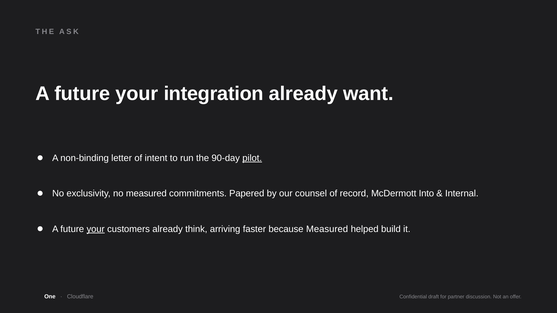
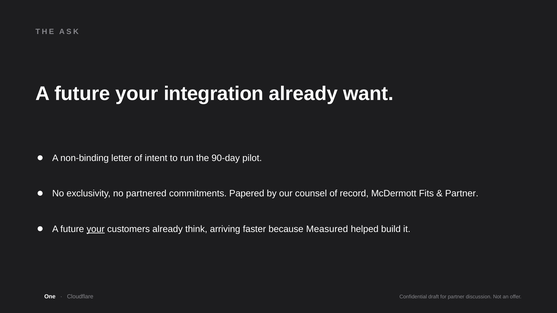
pilot underline: present -> none (252, 158)
no measured: measured -> partnered (146, 194)
Into: Into -> Fits (426, 194)
Internal: Internal -> Partner (462, 194)
